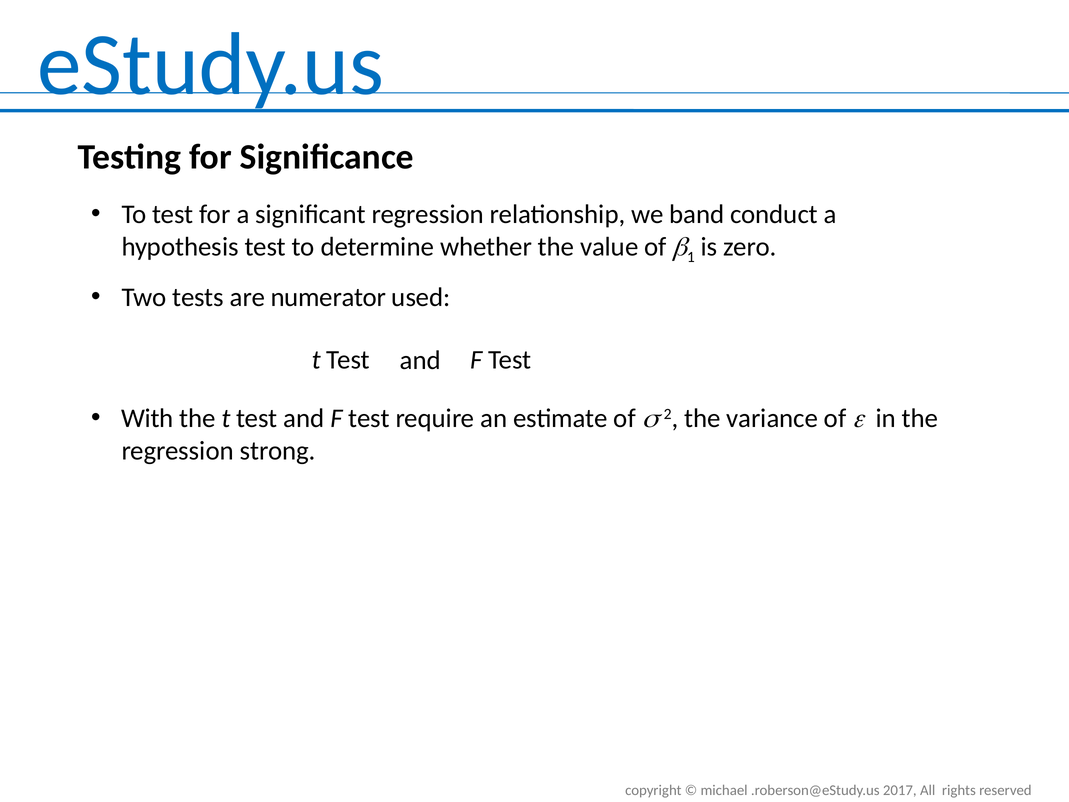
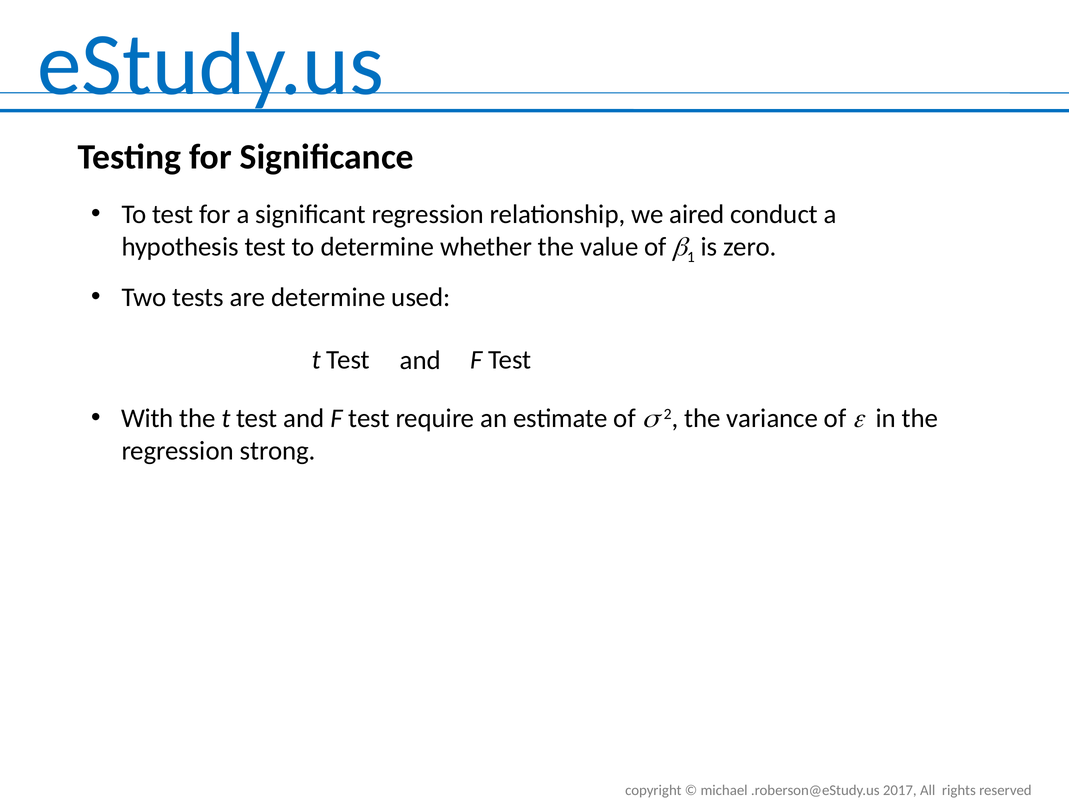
band: band -> aired (697, 214)
are numerator: numerator -> determine (328, 297)
